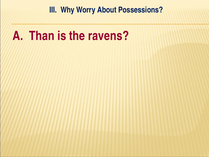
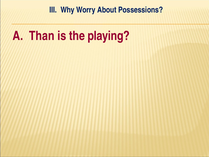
ravens: ravens -> playing (109, 36)
